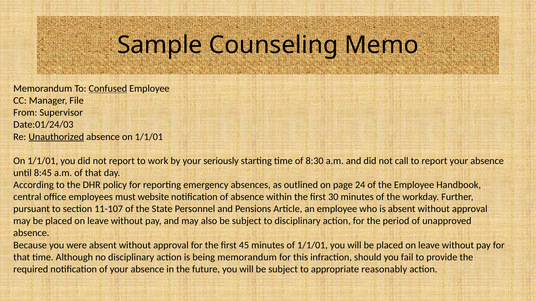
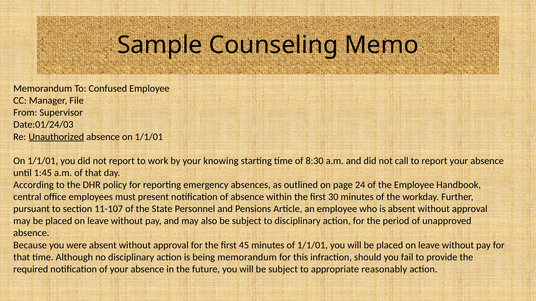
Confused underline: present -> none (108, 89)
seriously: seriously -> knowing (221, 161)
8:45: 8:45 -> 1:45 (43, 173)
website: website -> present (153, 197)
